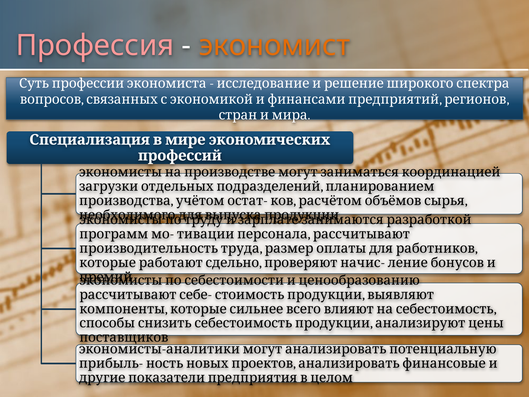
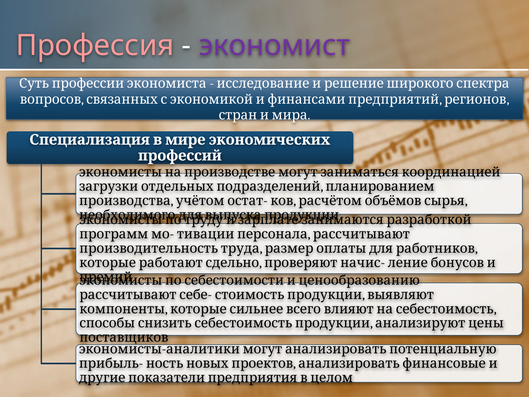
экономист colour: orange -> purple (274, 45)
